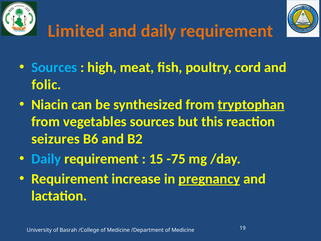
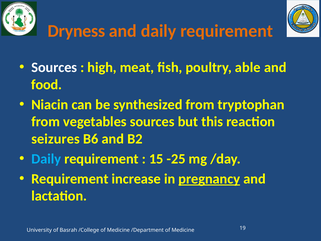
Limited: Limited -> Dryness (76, 31)
Sources colour: light blue -> white (54, 67)
cord: cord -> able (248, 67)
folic: folic -> food (47, 84)
tryptophan underline: present -> none (251, 104)
-75: -75 -> -25 (176, 159)
